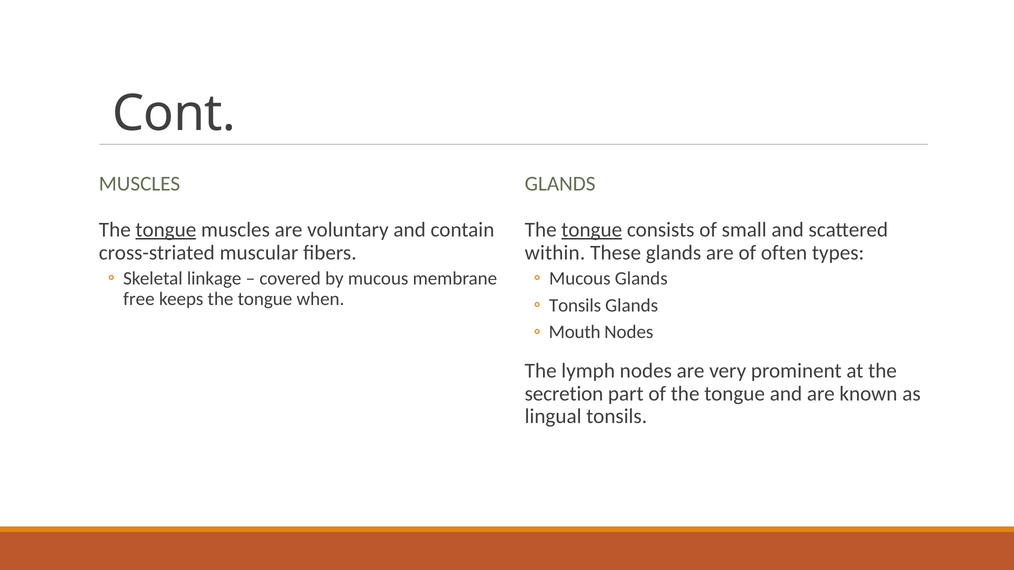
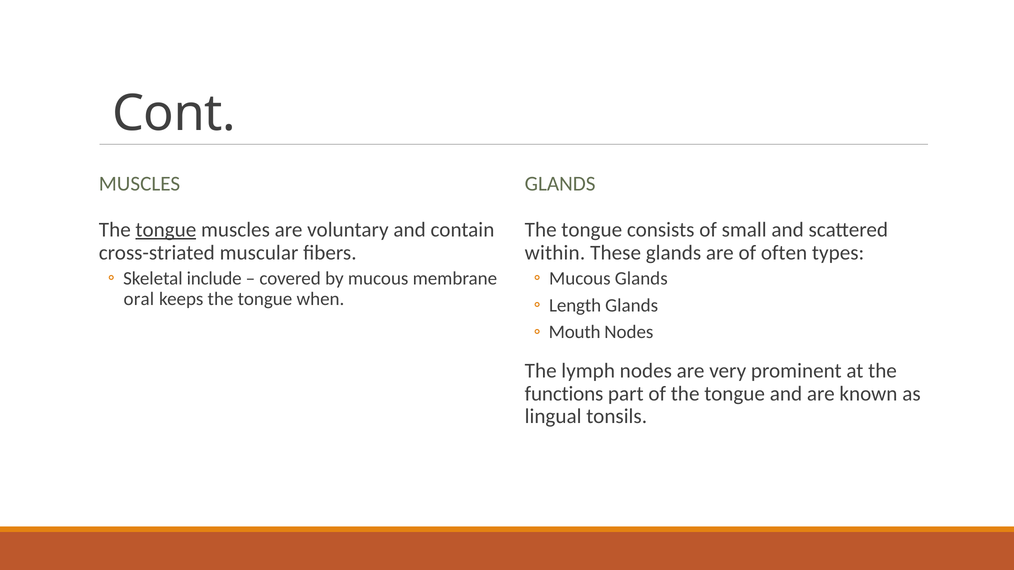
tongue underline: present -> none (592, 230)
linkage: linkage -> include (214, 279)
free: free -> oral (139, 299)
Tonsils: Tonsils -> Length (575, 306)
secretion: secretion -> functions (564, 394)
